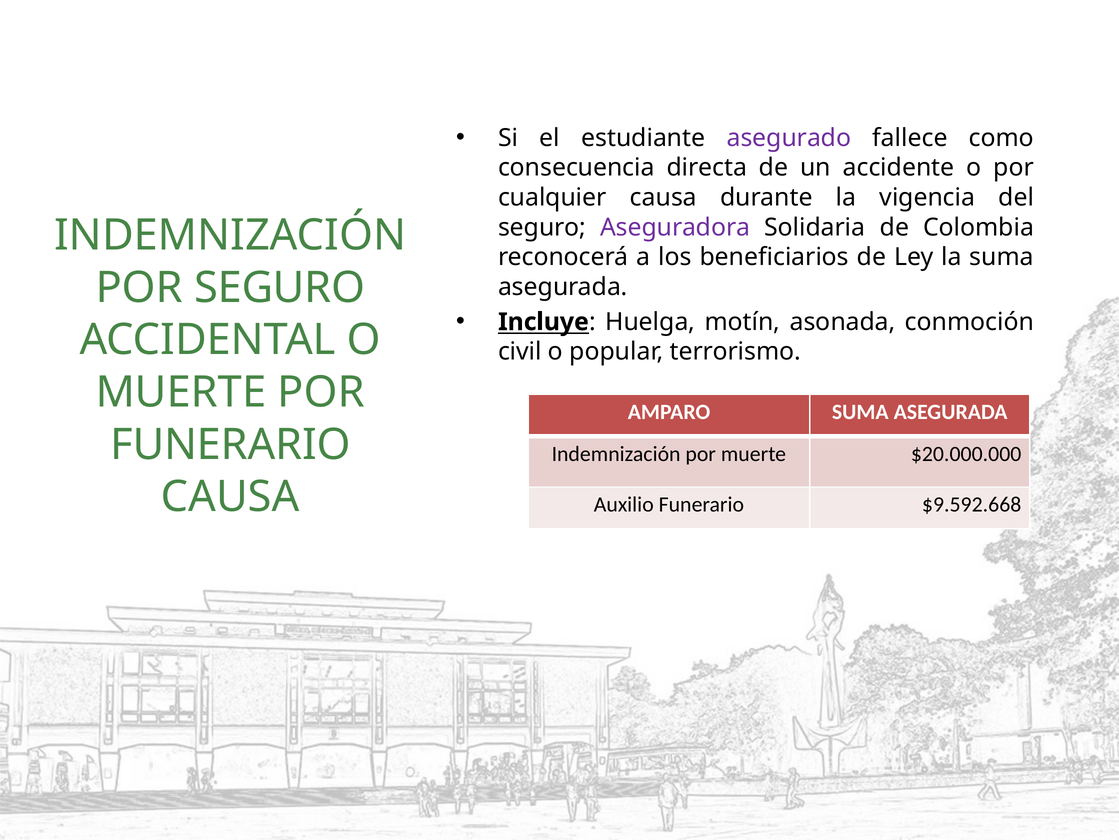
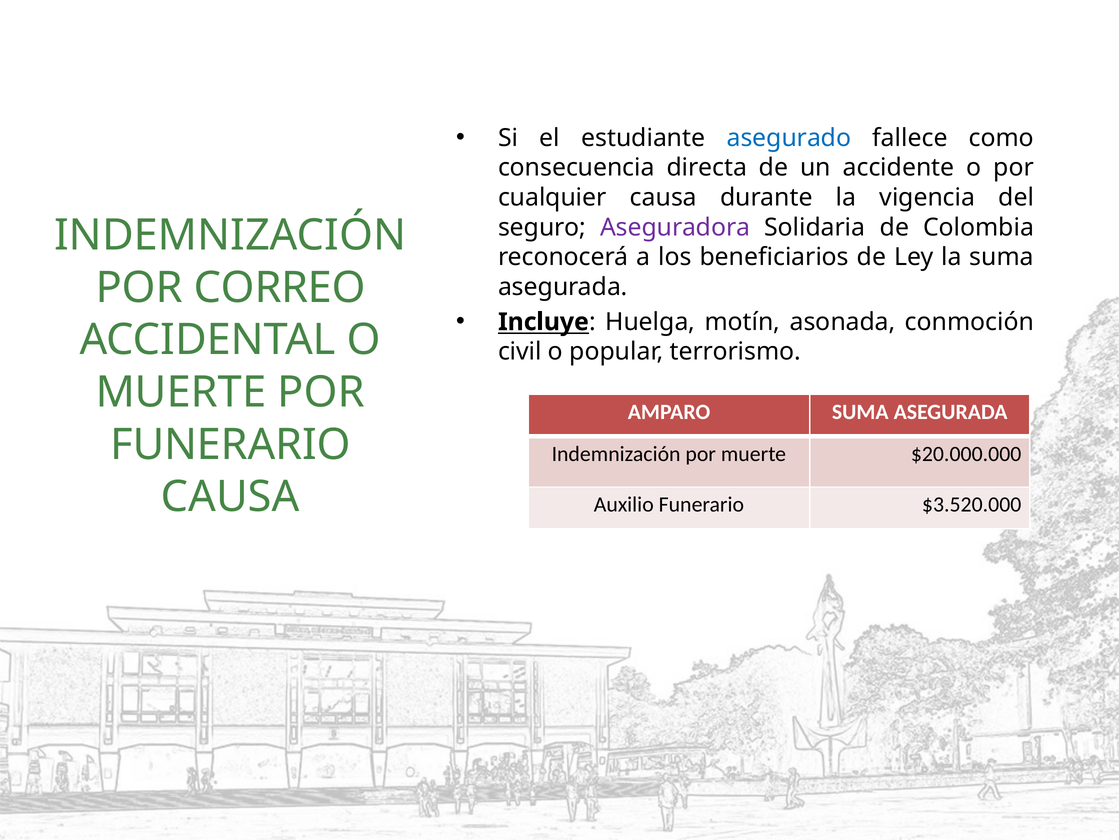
asegurado colour: purple -> blue (789, 138)
POR SEGURO: SEGURO -> CORREO (280, 288)
$9.592.668: $9.592.668 -> $3.520.000 (972, 504)
